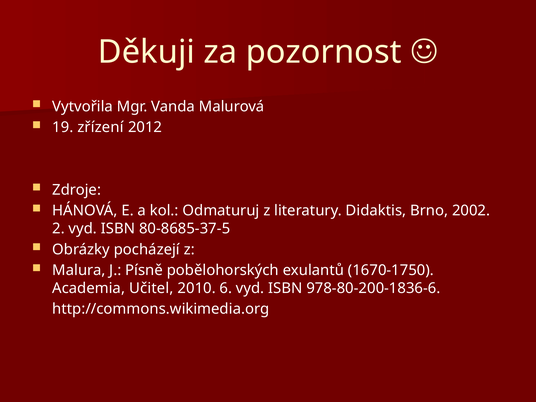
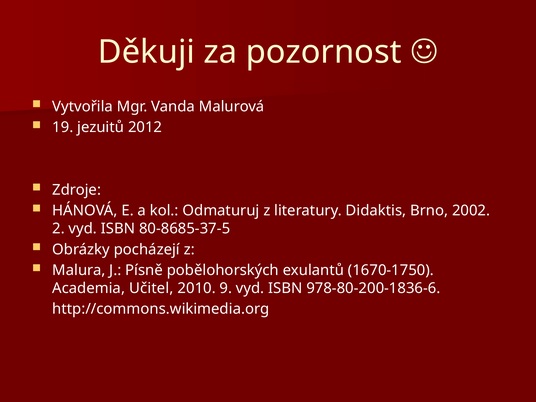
zřízení: zřízení -> jezuitů (101, 127)
6: 6 -> 9 (226, 288)
